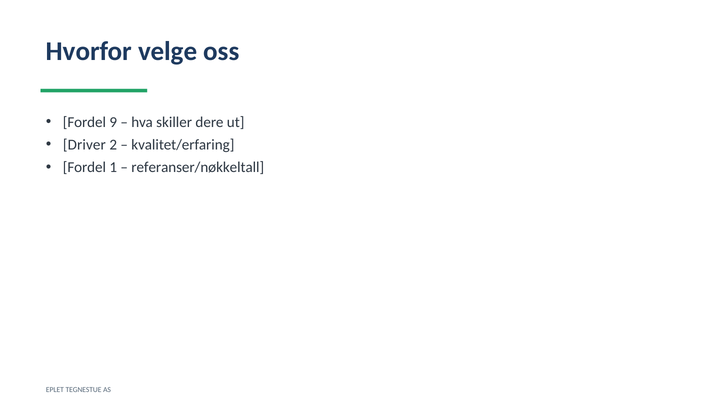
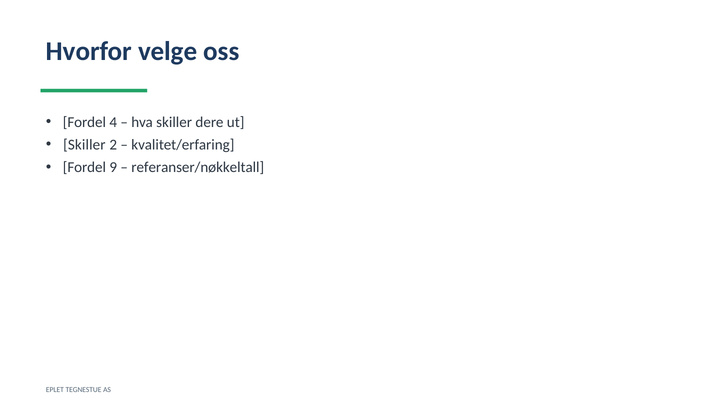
9: 9 -> 4 (113, 122)
Driver: Driver -> Skiller (84, 145)
1: 1 -> 9 (113, 167)
